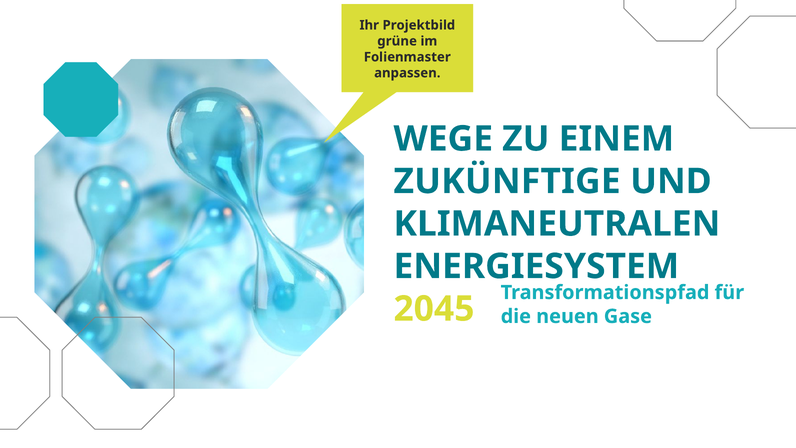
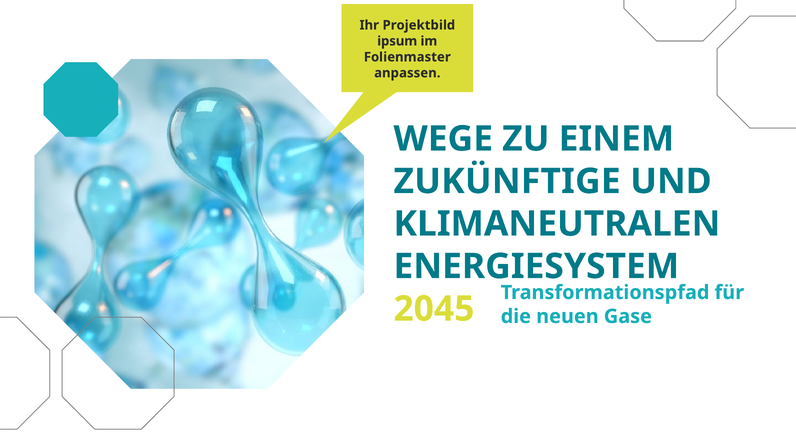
grüne: grüne -> ipsum (397, 41)
